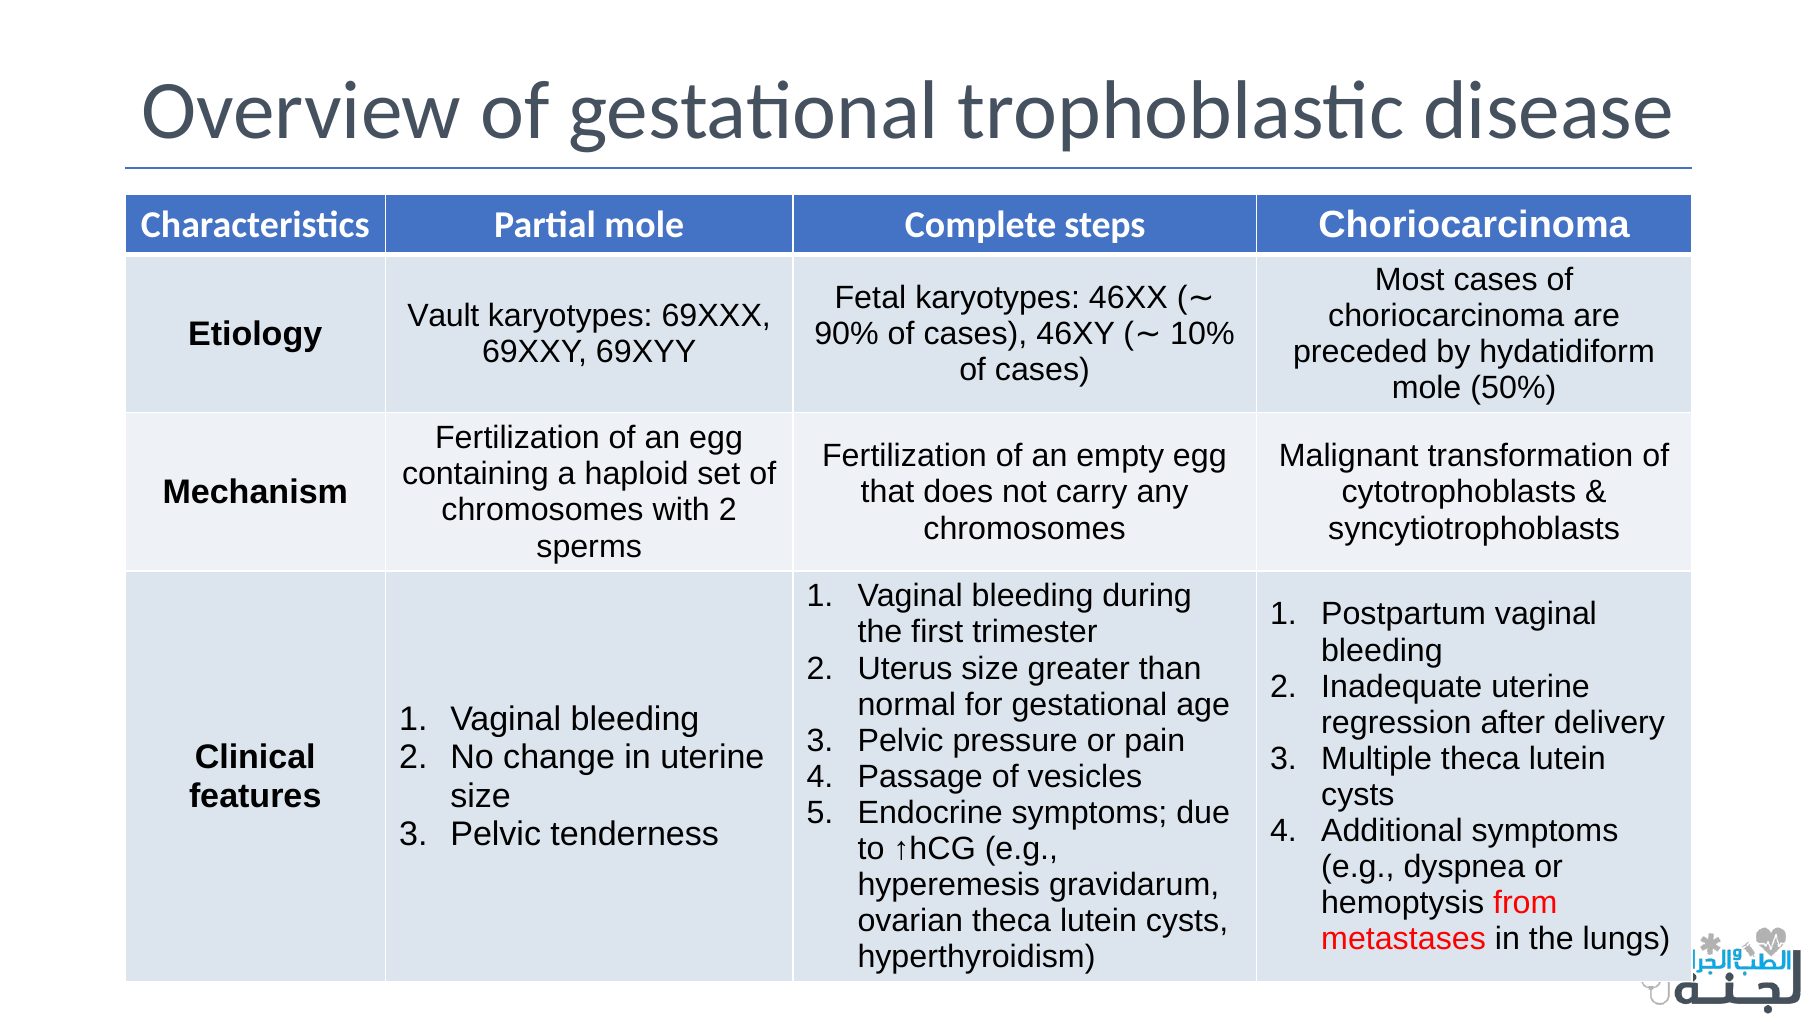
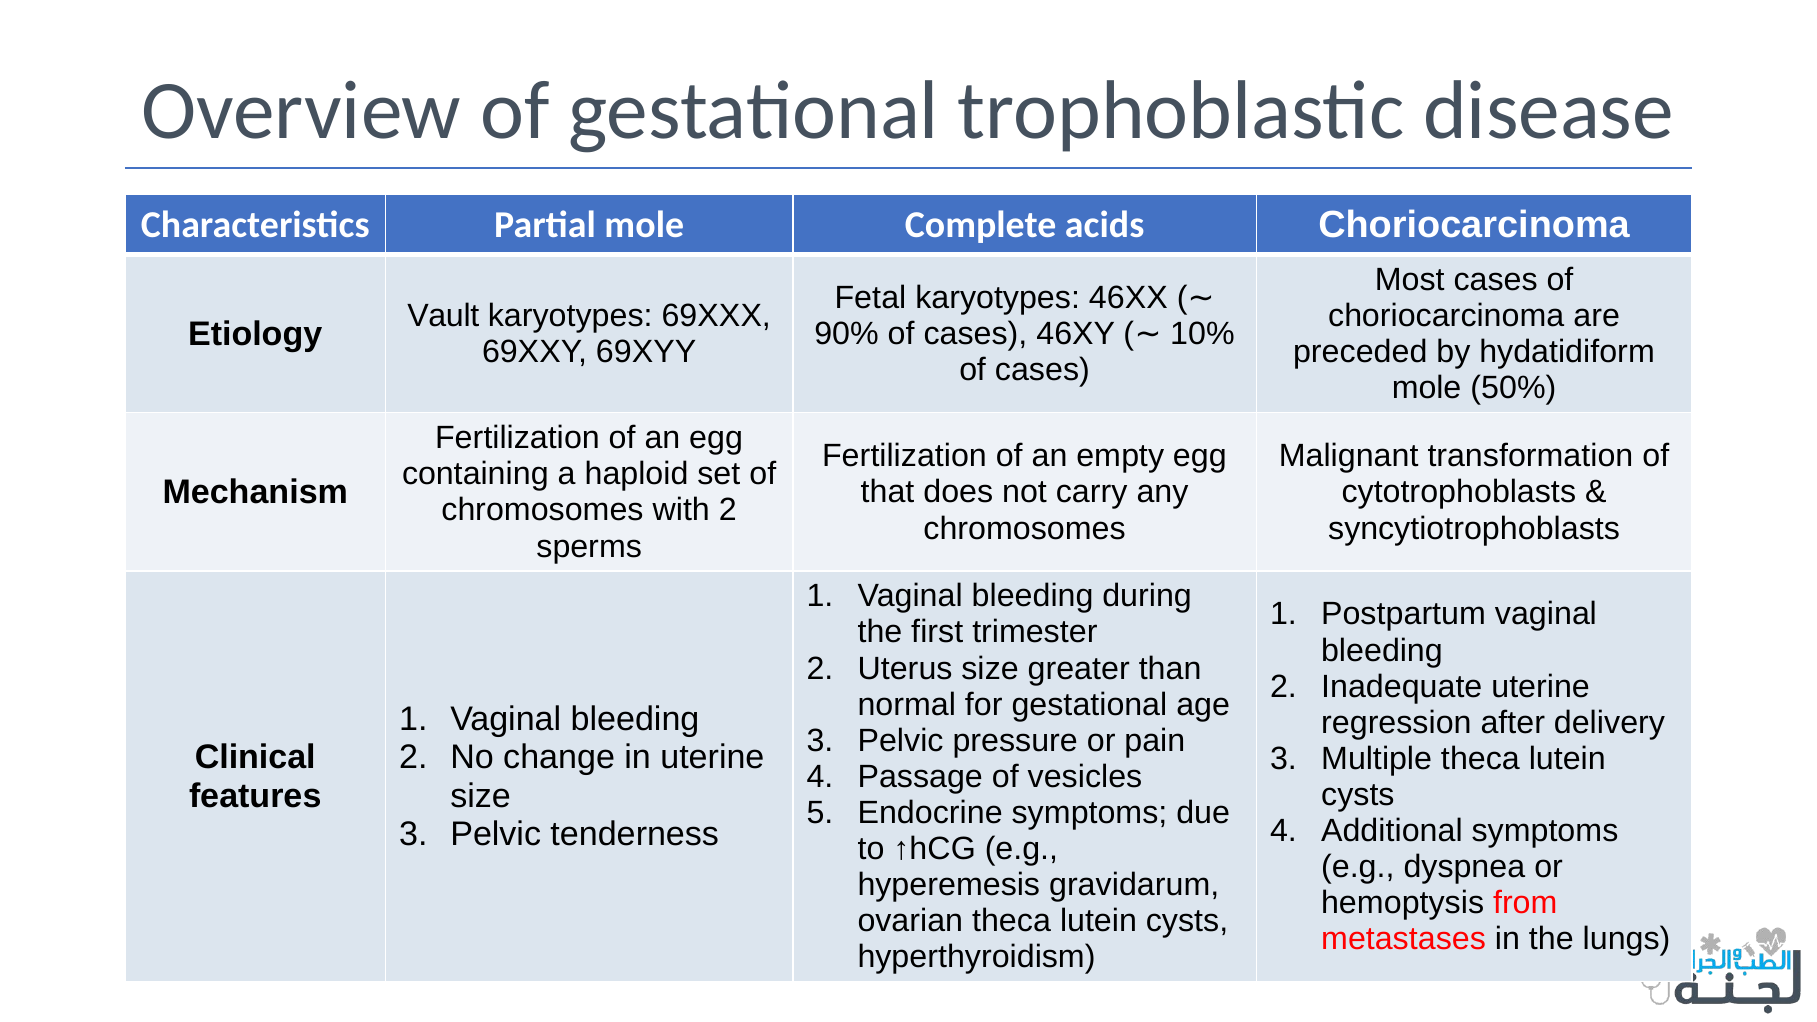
steps: steps -> acids (1105, 225)
